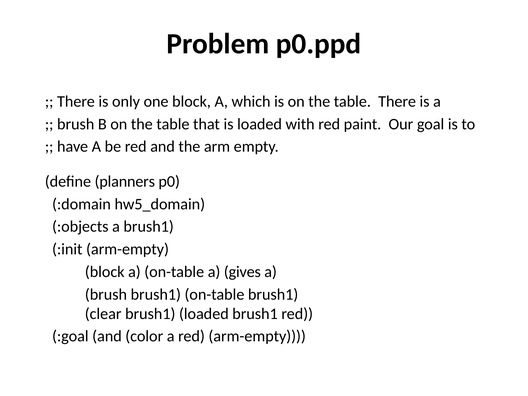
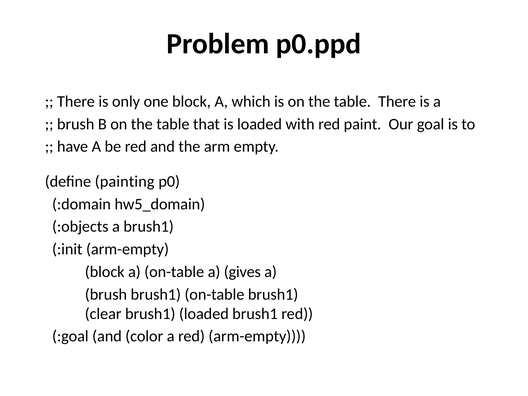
planners: planners -> painting (125, 181)
